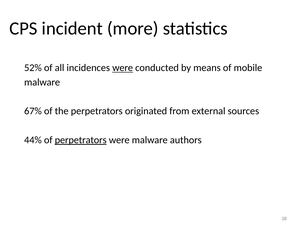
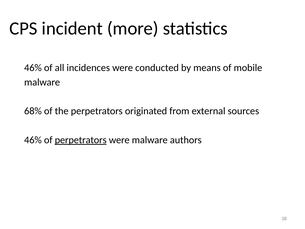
52%: 52% -> 46% (33, 68)
were underline: present -> none (123, 68)
67%: 67% -> 68% (33, 111)
44%: 44% -> 46% (33, 140)
